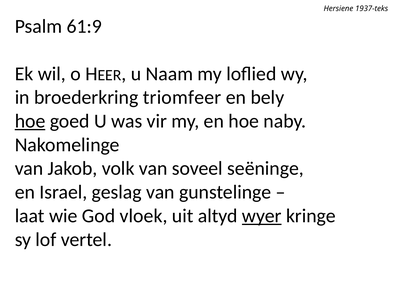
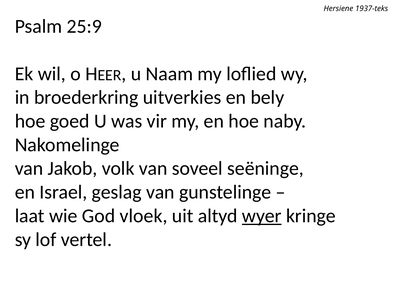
61:9: 61:9 -> 25:9 (84, 26)
triomfeer: triomfeer -> uitverkies (182, 98)
hoe underline: present -> none (30, 121)
